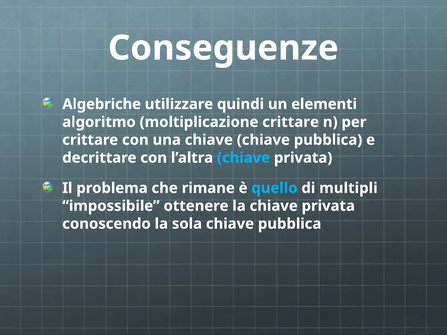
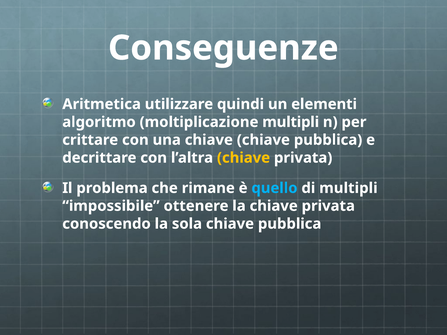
Algebriche: Algebriche -> Aritmetica (102, 104)
moltiplicazione crittare: crittare -> multipli (291, 122)
chiave colour: light blue -> yellow (244, 158)
